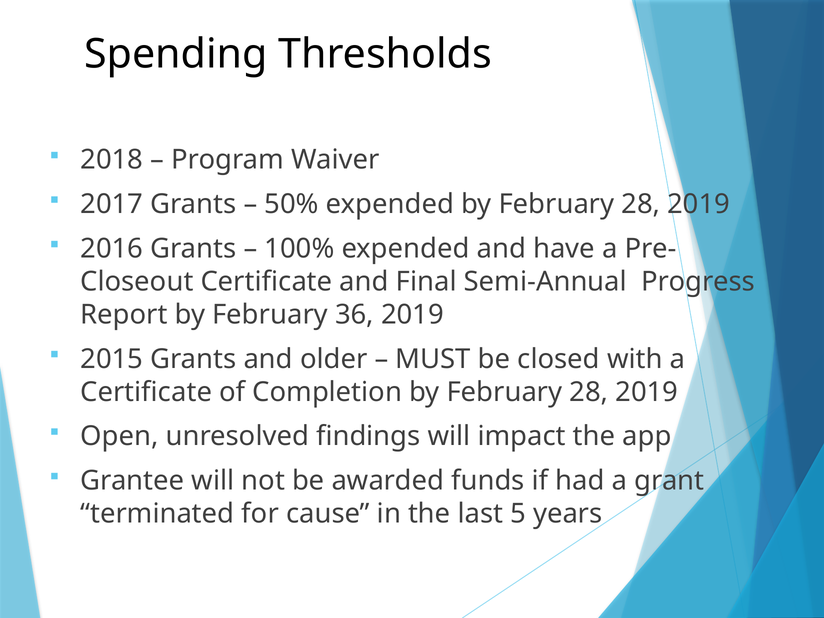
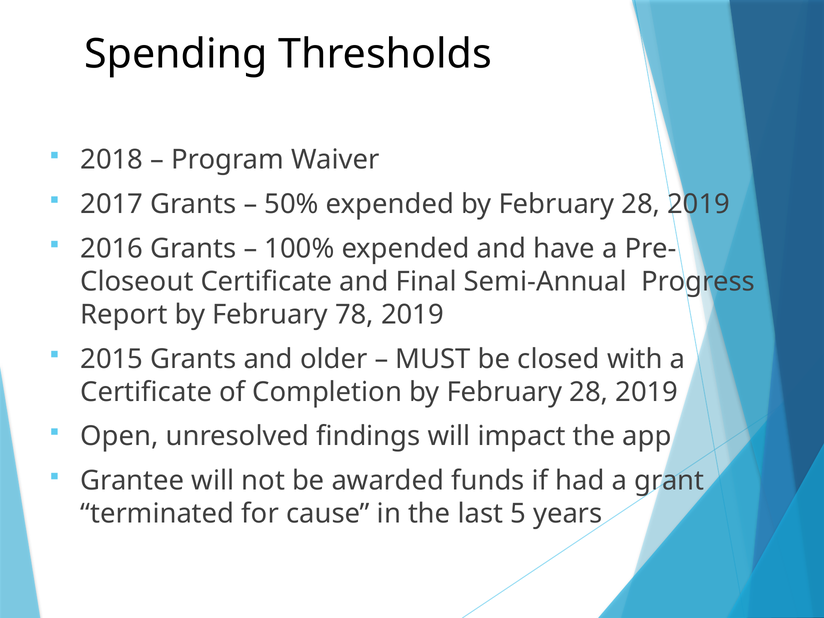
36: 36 -> 78 (354, 315)
